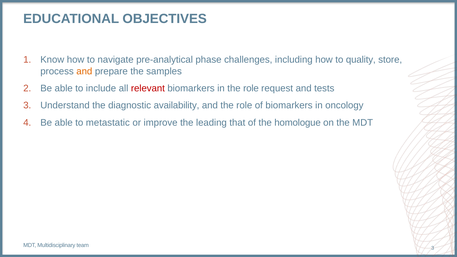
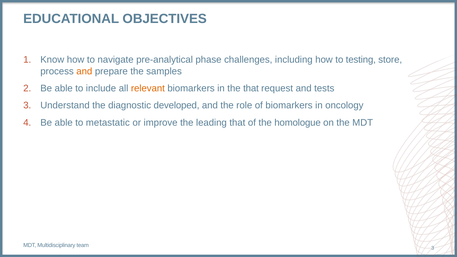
quality: quality -> testing (361, 60)
relevant colour: red -> orange (148, 88)
in the role: role -> that (251, 88)
availability: availability -> developed (177, 106)
